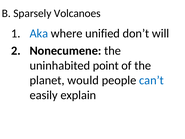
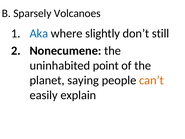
unified: unified -> slightly (103, 33)
will: will -> still (161, 33)
would: would -> saying (83, 80)
can’t colour: blue -> orange (151, 80)
